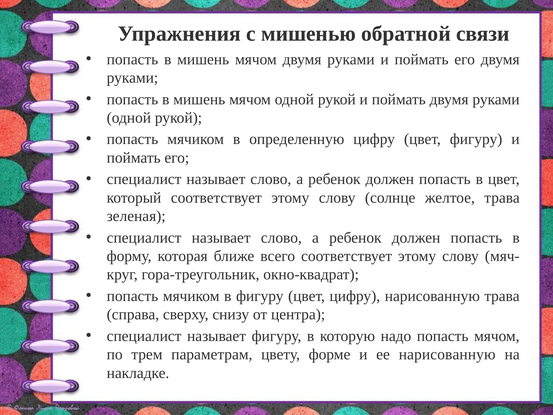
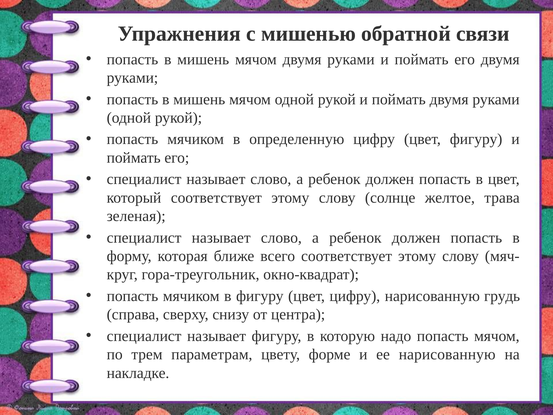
нарисованную трава: трава -> грудь (502, 296)
